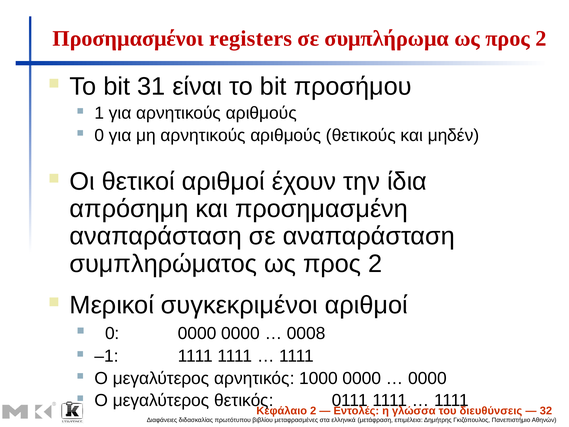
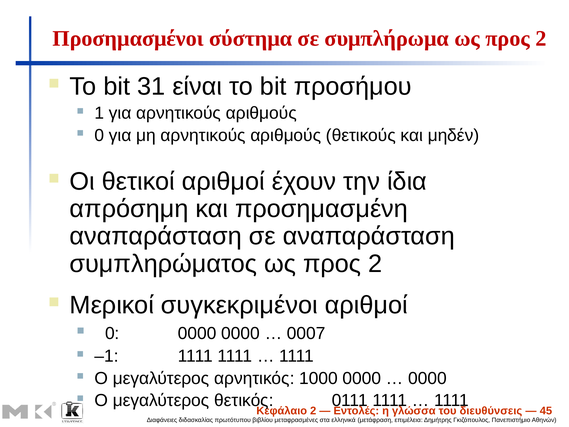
registers: registers -> σύστημα (251, 38)
0008: 0008 -> 0007 (306, 333)
32: 32 -> 45 (546, 411)
